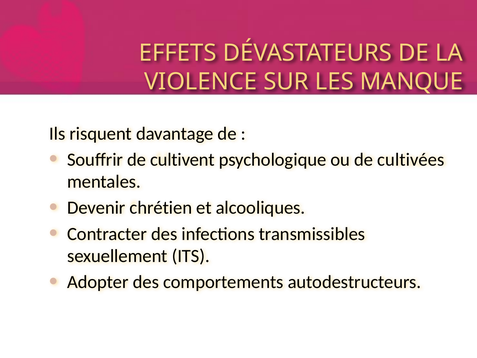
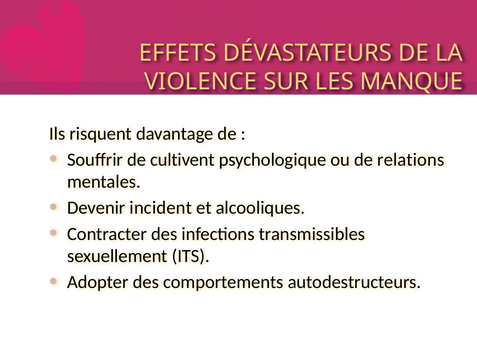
cultivées: cultivées -> relations (411, 159)
chrétien: chrétien -> incident (161, 208)
